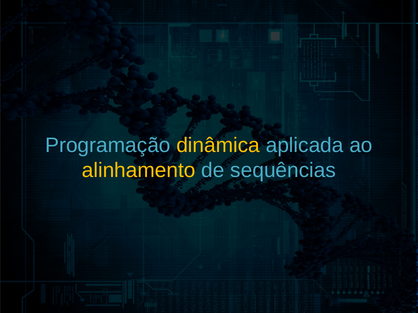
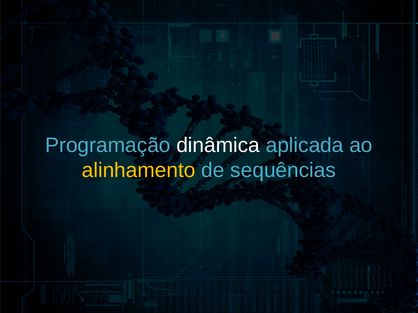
dinâmica colour: yellow -> white (218, 145)
